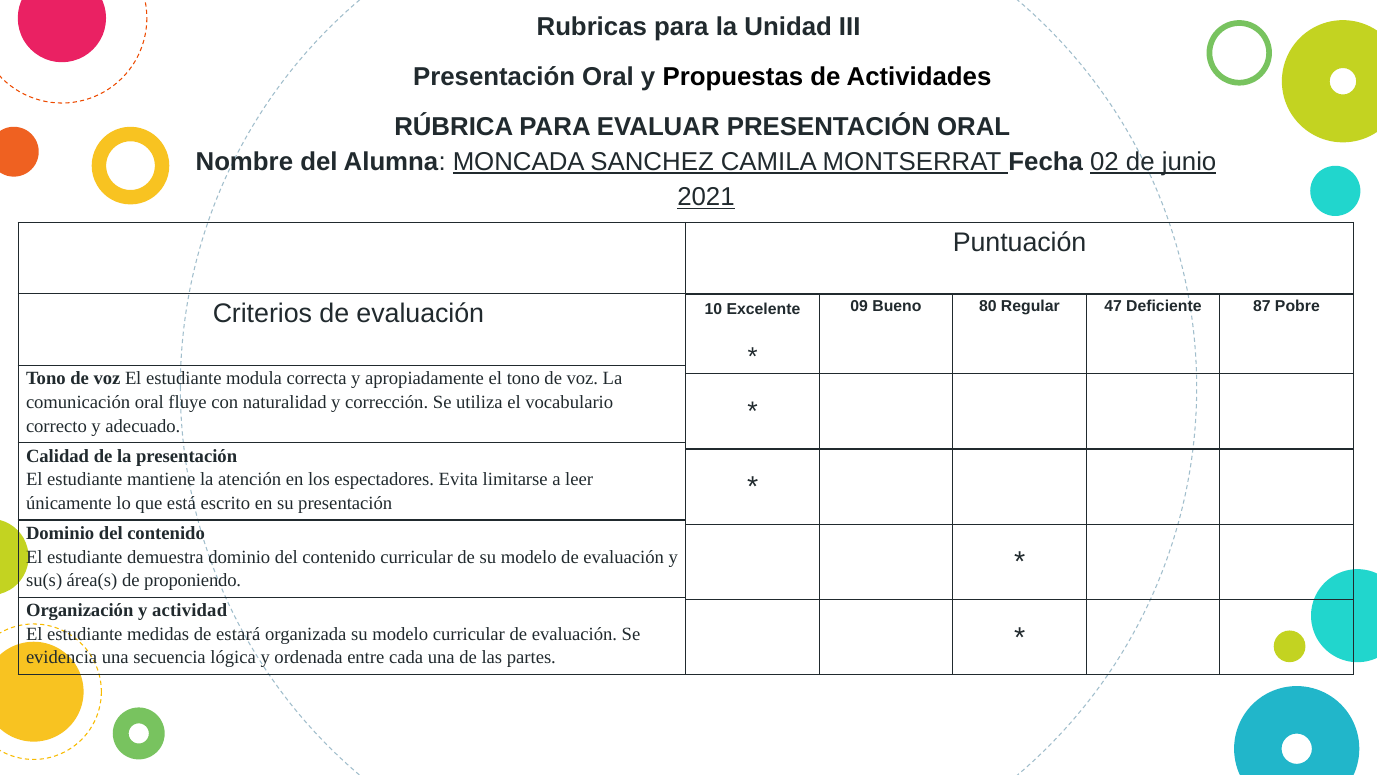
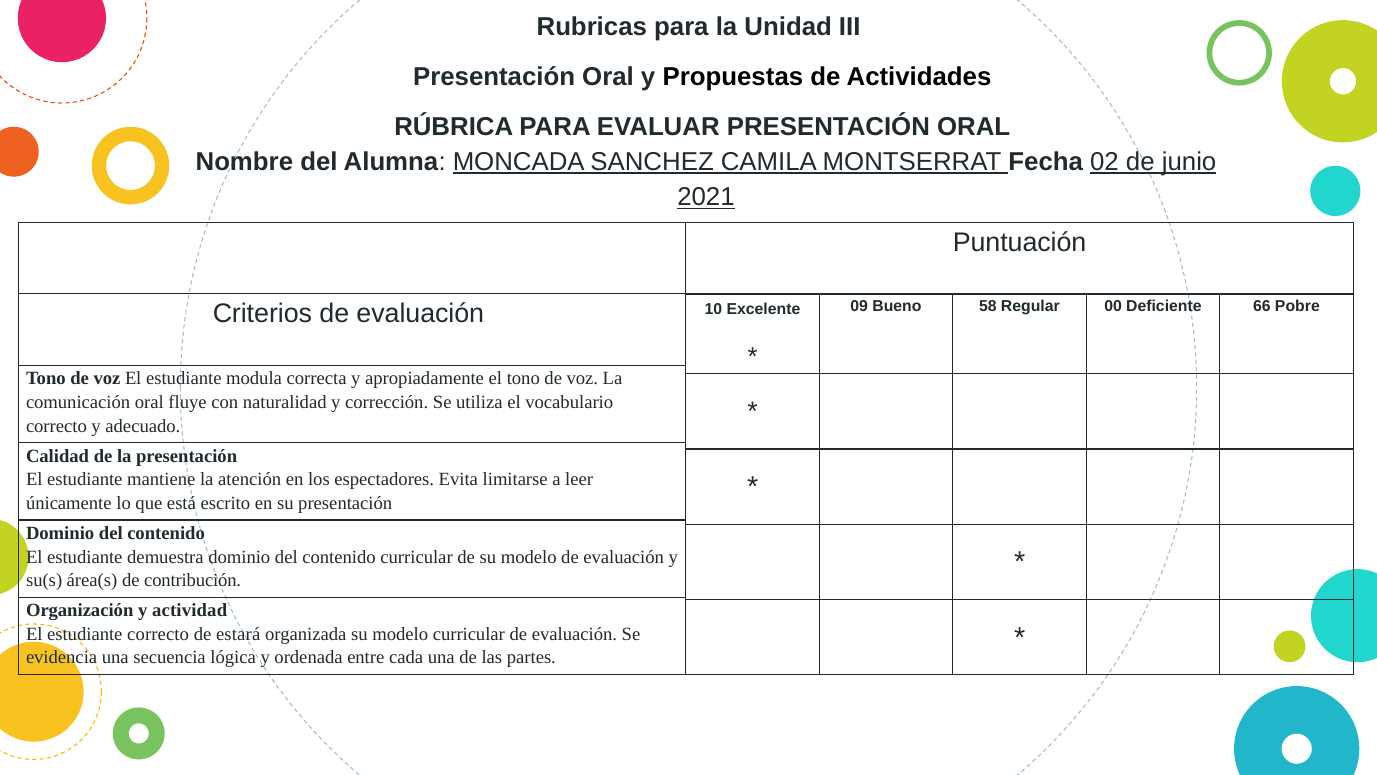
80: 80 -> 58 (988, 306)
47: 47 -> 00 (1113, 306)
87: 87 -> 66 (1262, 306)
proponiendo: proponiendo -> contribución (193, 580)
estudiante medidas: medidas -> correcto (158, 634)
